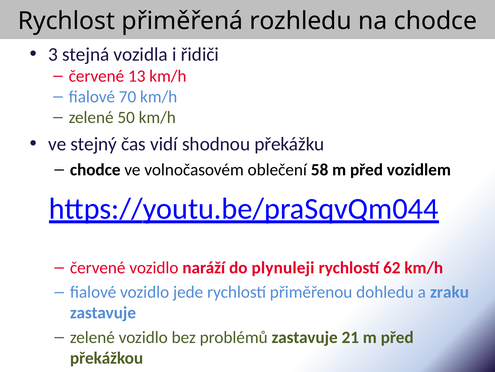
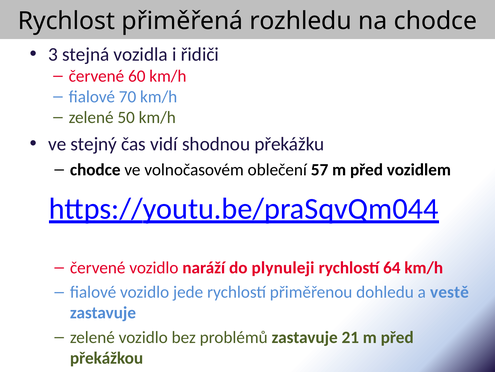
13: 13 -> 60 (137, 76)
58: 58 -> 57 (320, 169)
62: 62 -> 64 (392, 267)
zraku: zraku -> vestě (449, 292)
